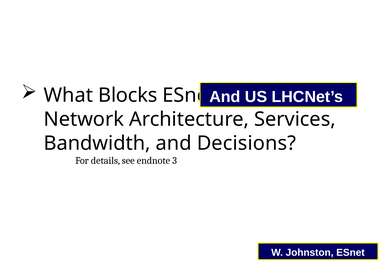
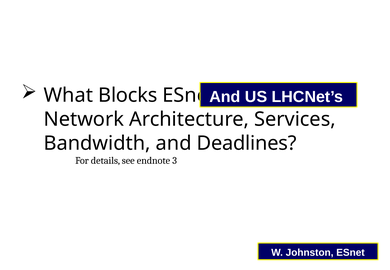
Decisions: Decisions -> Deadlines (247, 143)
